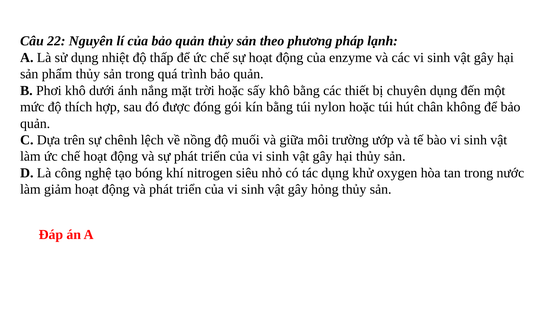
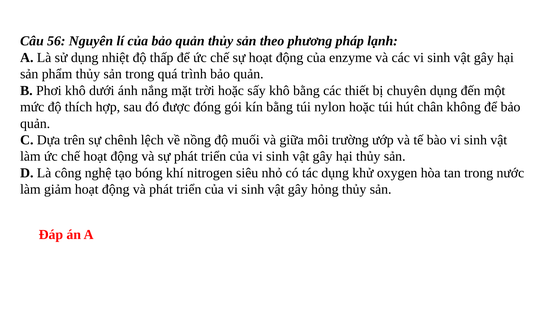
22: 22 -> 56 (56, 41)
